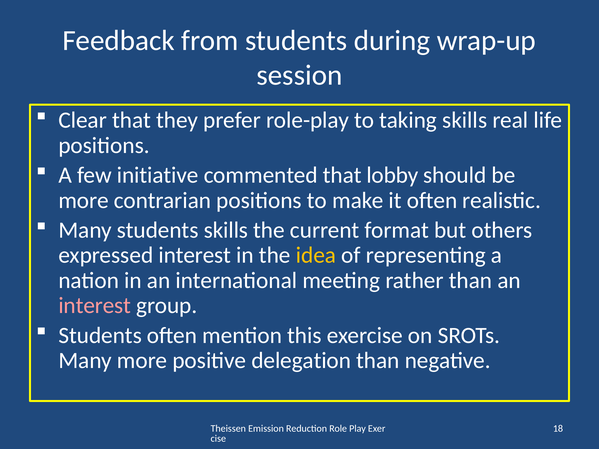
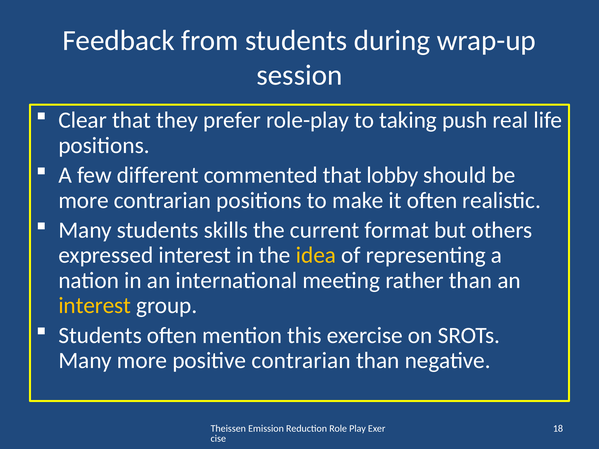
taking skills: skills -> push (465, 120)
initiative: initiative -> different (158, 175)
interest colour: pink -> yellow (95, 306)
positive delegation: delegation -> contrarian (301, 361)
